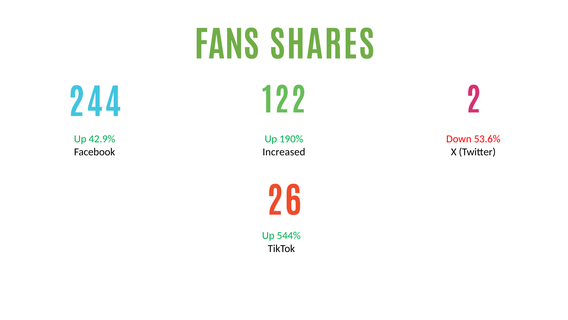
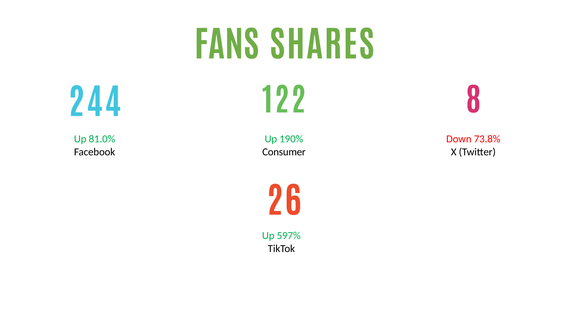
2: 2 -> 8 (473, 102)
42.9%: 42.9% -> 81.0% (102, 139)
53.6%: 53.6% -> 73.8% (487, 139)
Increased: Increased -> Consumer (284, 152)
544%: 544% -> 597% (289, 235)
